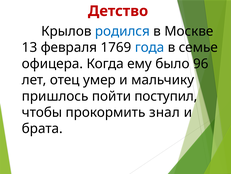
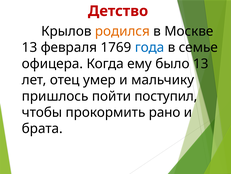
родился colour: blue -> orange (122, 31)
было 96: 96 -> 13 (201, 63)
знал: знал -> рано (165, 112)
